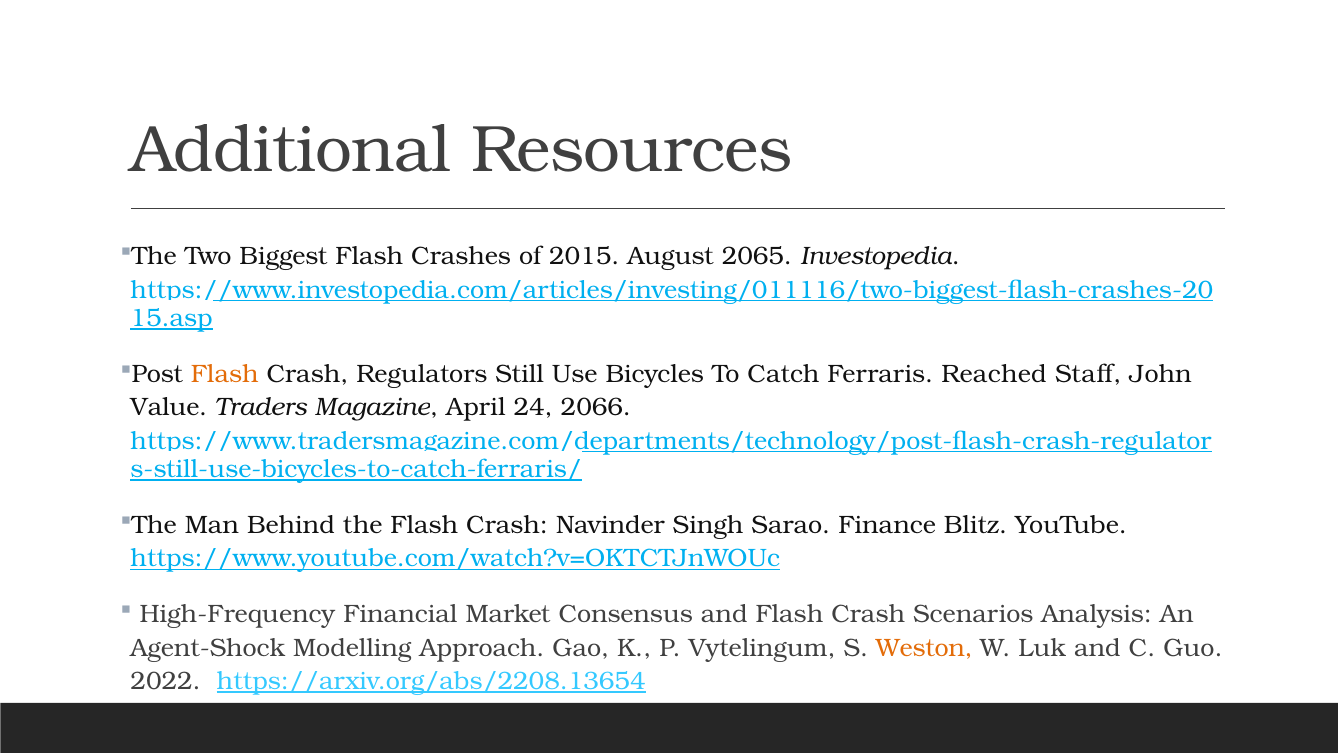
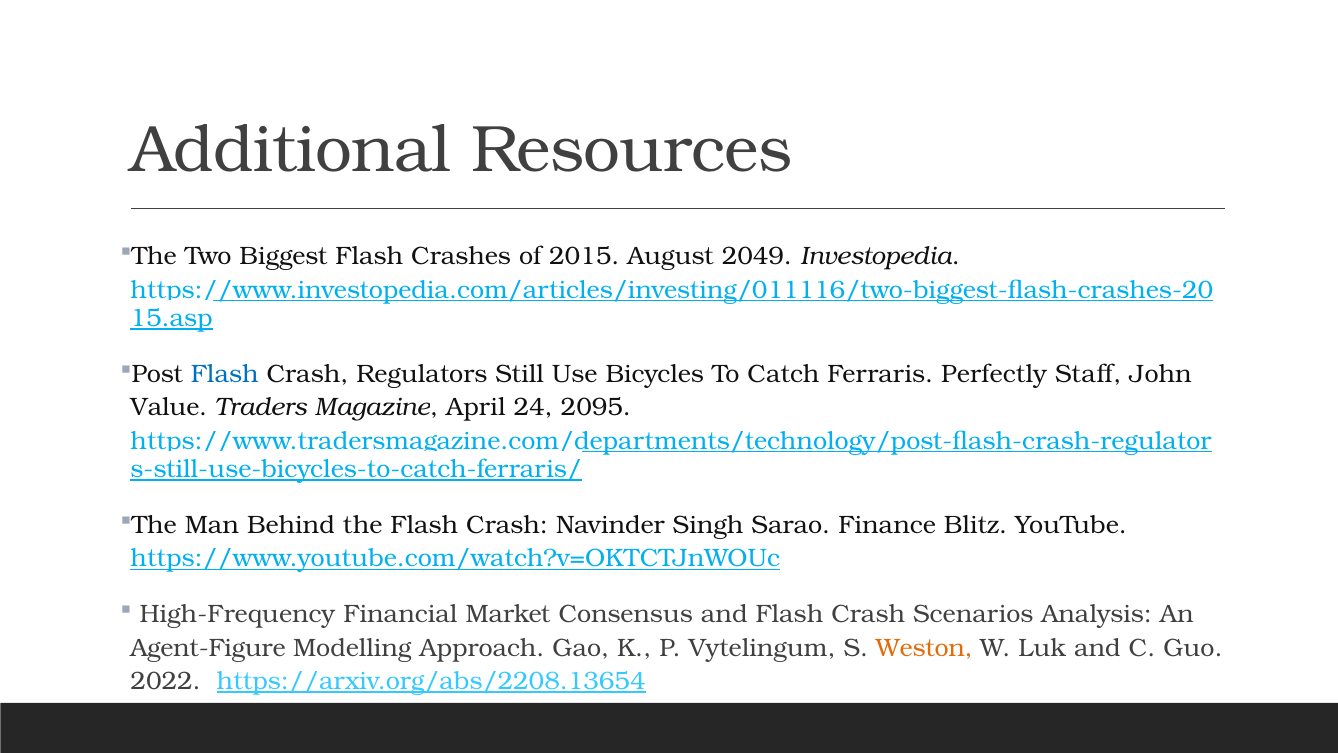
2065: 2065 -> 2049 (757, 256)
Flash colour: orange -> blue (225, 374)
Reached: Reached -> Perfectly (994, 374)
2066: 2066 -> 2095 (596, 407)
Agent-Shock: Agent-Shock -> Agent-Figure (208, 647)
